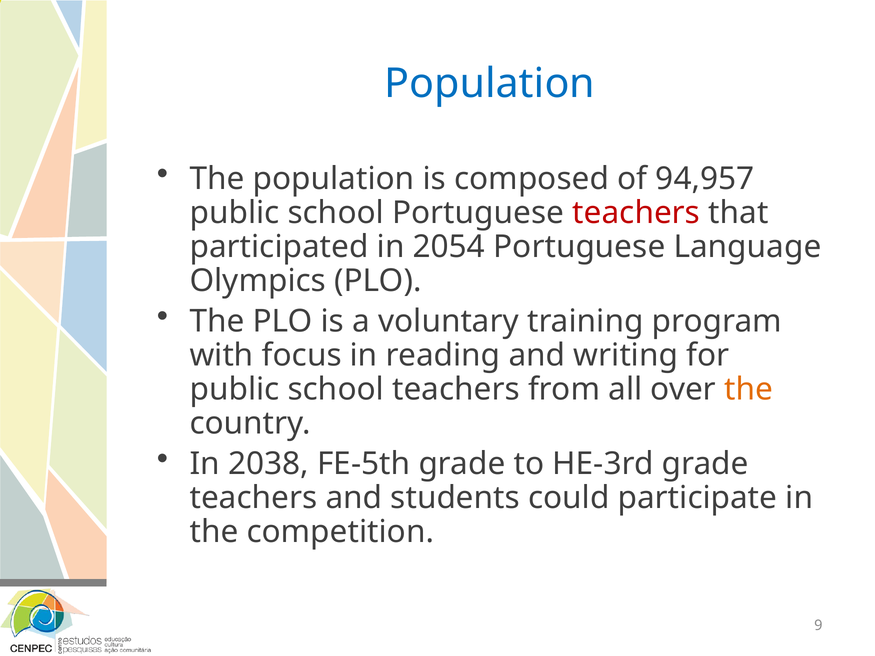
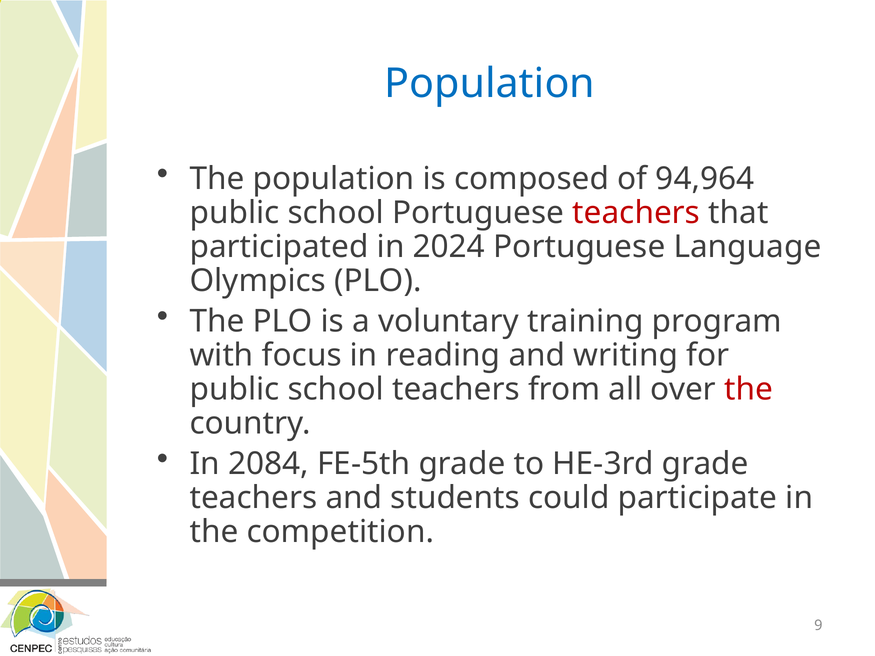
94,957: 94,957 -> 94,964 (705, 179)
2054: 2054 -> 2024 (449, 247)
the colour: orange -> red (749, 389)
2038: 2038 -> 2084 (269, 464)
